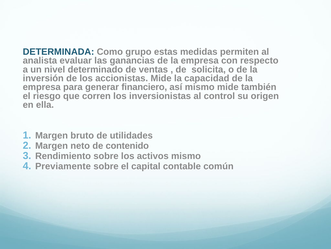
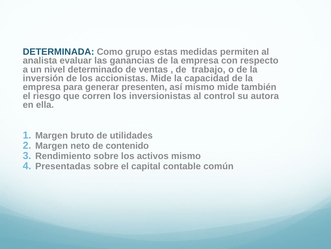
solicita: solicita -> trabajo (209, 69)
financiero: financiero -> presenten (144, 87)
origen: origen -> autora (265, 96)
Previamente: Previamente -> Presentadas (63, 166)
